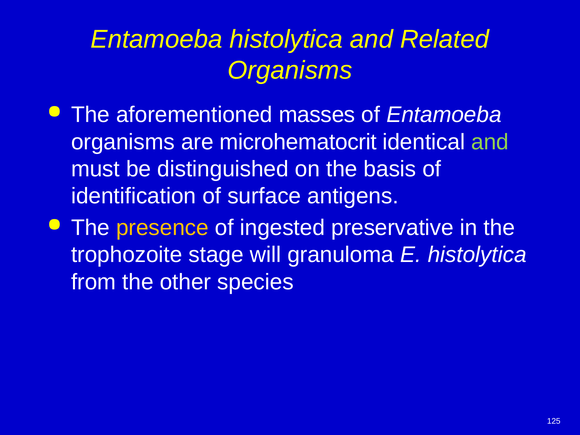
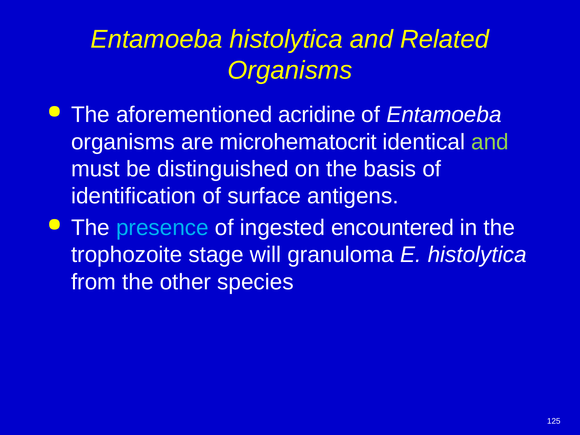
masses: masses -> acridine (317, 115)
presence colour: yellow -> light blue (162, 228)
preservative: preservative -> encountered (393, 228)
